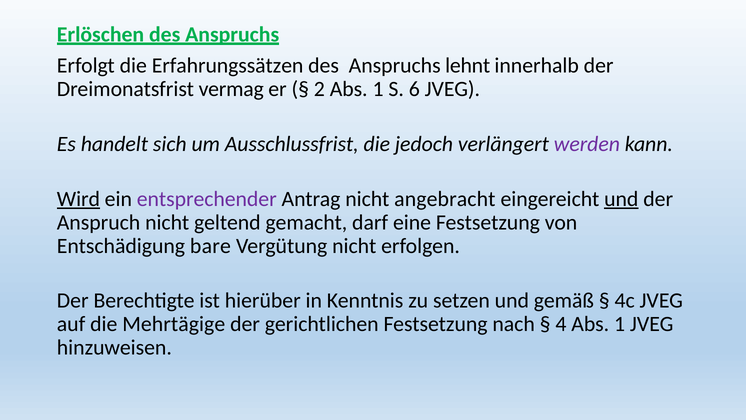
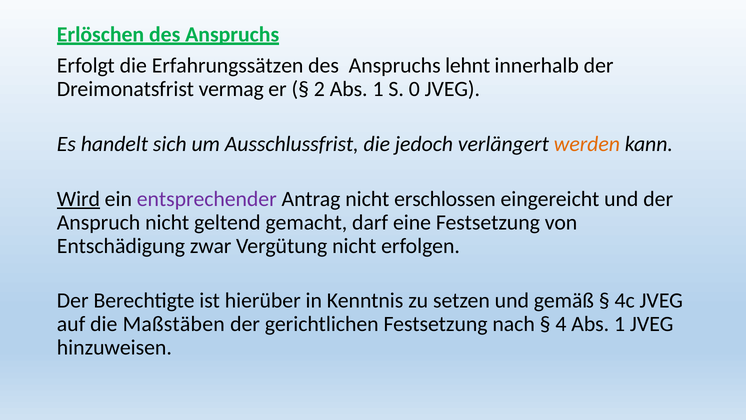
6: 6 -> 0 (414, 89)
werden colour: purple -> orange (587, 144)
angebracht: angebracht -> erschlossen (445, 199)
und underline: present -> none (621, 199)
bare: bare -> zwar (211, 246)
Mehrtägige: Mehrtägige -> Maßstäben (174, 324)
